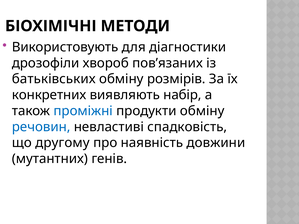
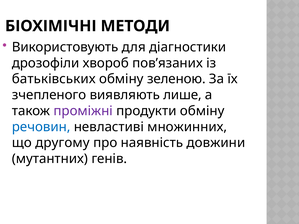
розмірів: розмірів -> зеленою (176, 79)
конкретних: конкретних -> зчепленого (49, 95)
набір: набір -> лише (182, 95)
проміжні colour: blue -> purple (83, 111)
спадковість: спадковість -> множинних (187, 127)
